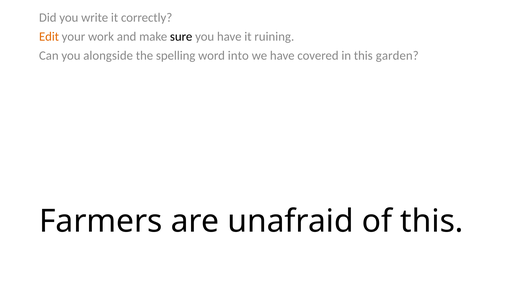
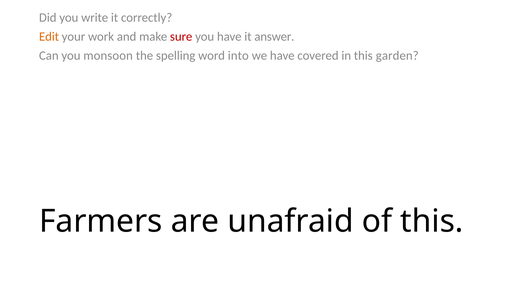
sure colour: black -> red (181, 36)
ruining: ruining -> answer (274, 36)
alongside: alongside -> monsoon (108, 56)
